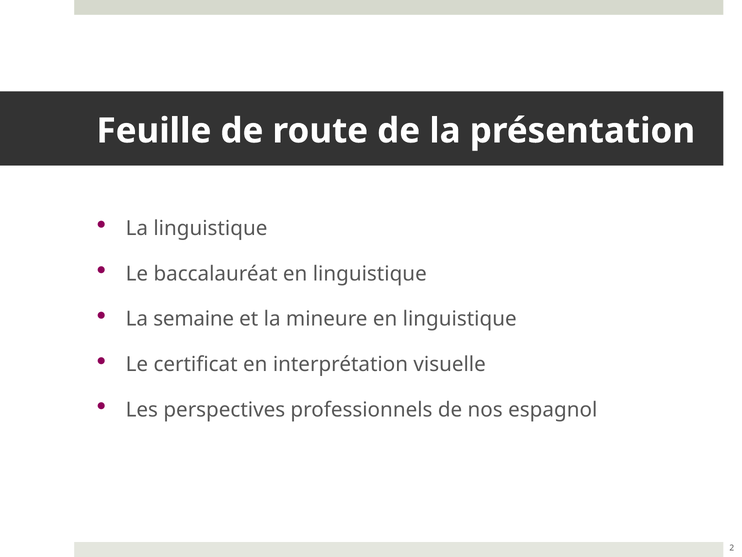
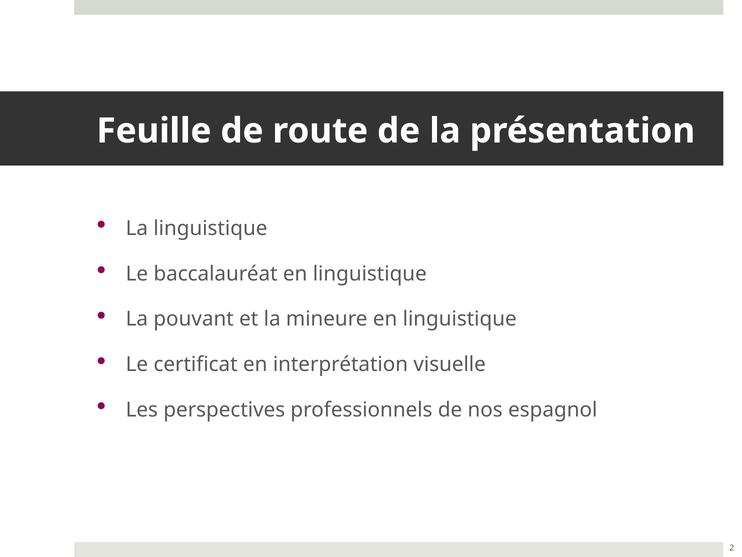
semaine: semaine -> pouvant (194, 319)
